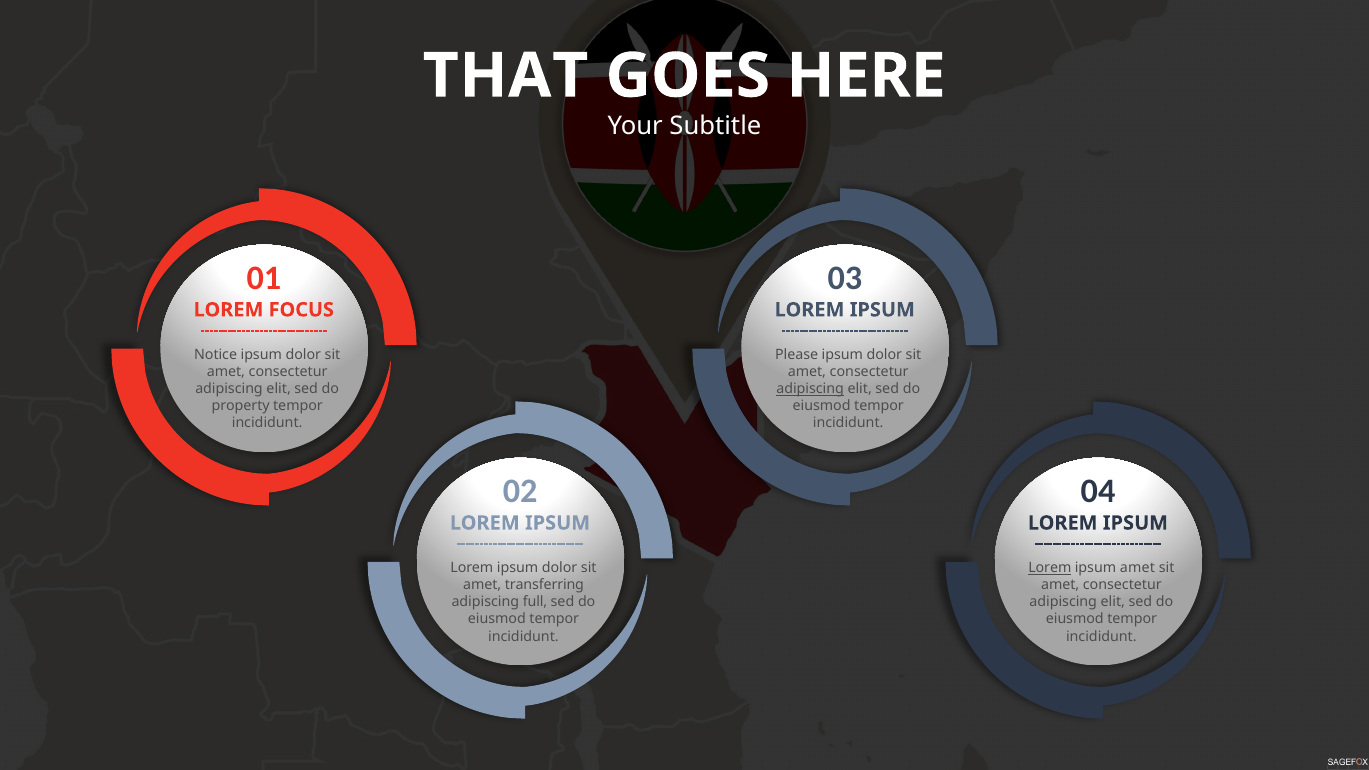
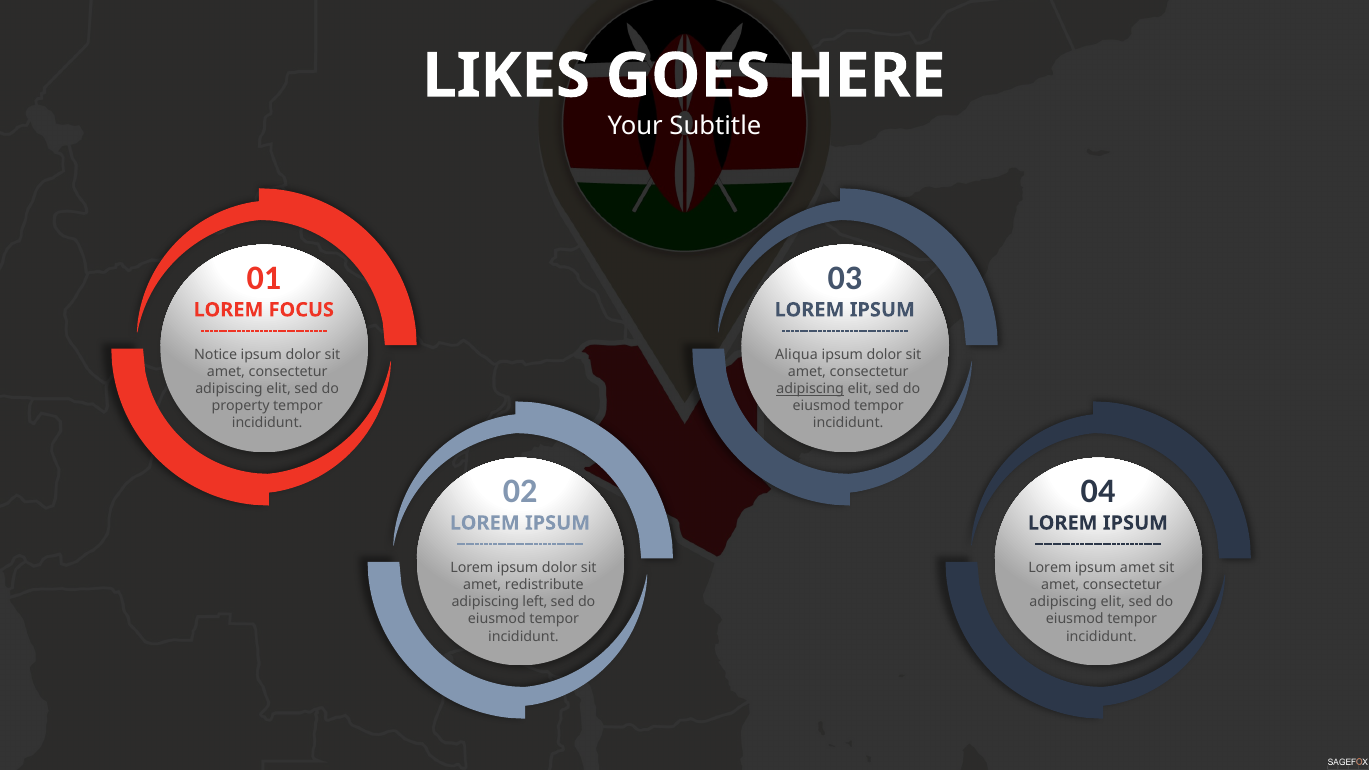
THAT: THAT -> LIKES (506, 76)
Please: Please -> Aliqua (797, 355)
Lorem underline: present -> none (1050, 568)
transferring: transferring -> redistribute (544, 585)
full: full -> left (535, 602)
